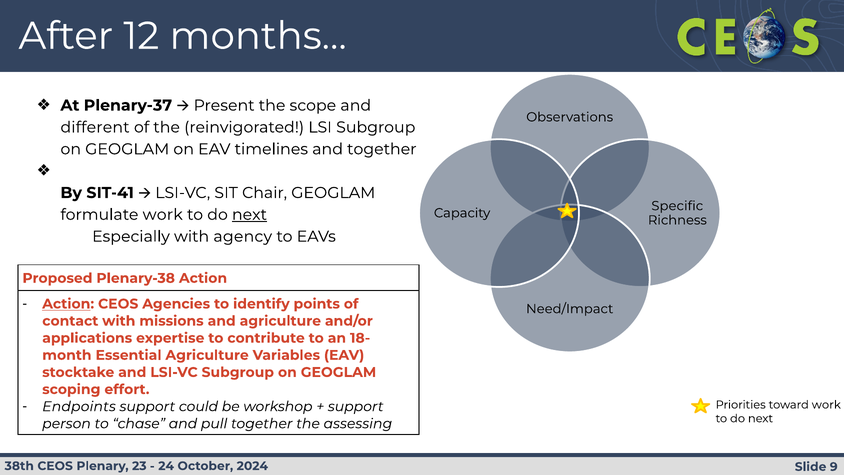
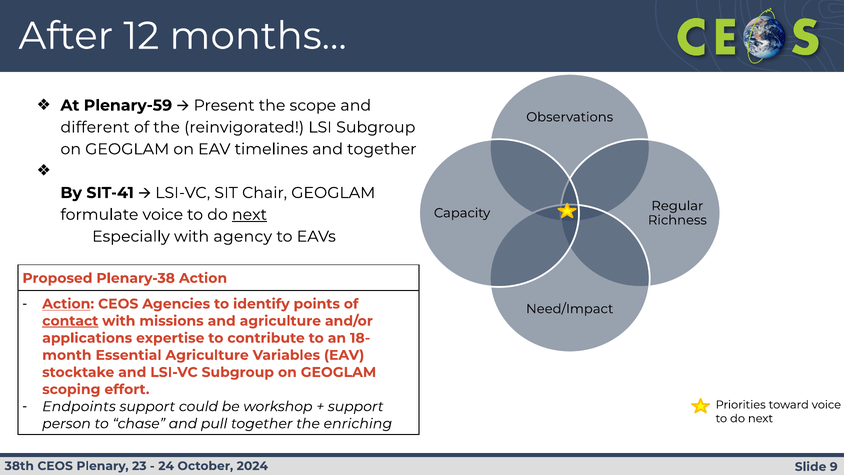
Plenary-37: Plenary-37 -> Plenary-59 (128, 105)
Specific: Specific -> Regular (677, 206)
formulate work: work -> voice (163, 215)
contact underline: none -> present (70, 321)
toward work: work -> voice (826, 405)
assessing: assessing -> enriching (358, 423)
